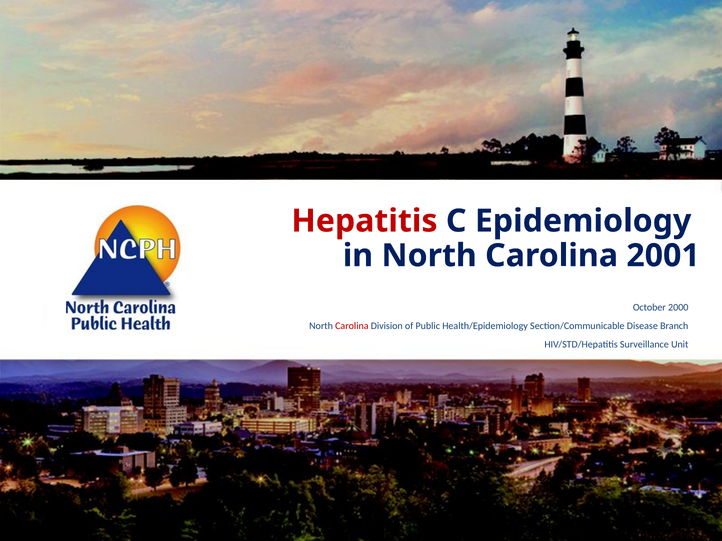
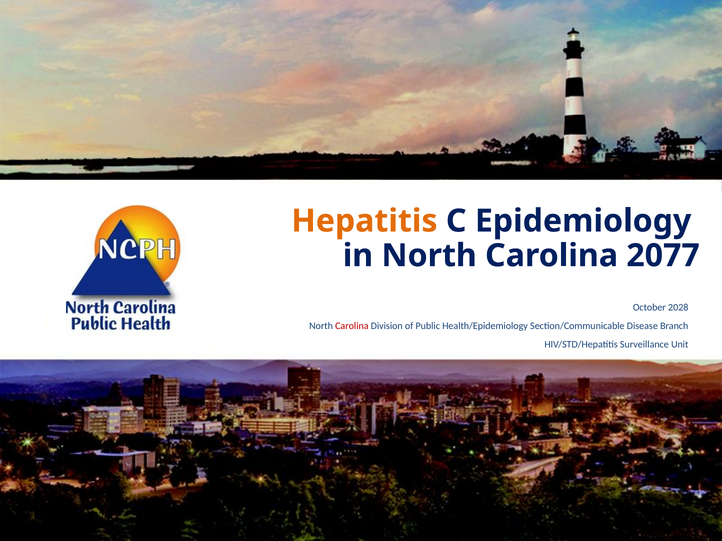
Hepatitis colour: red -> orange (364, 221)
2001: 2001 -> 2077 (663, 256)
2000: 2000 -> 2028 (678, 308)
